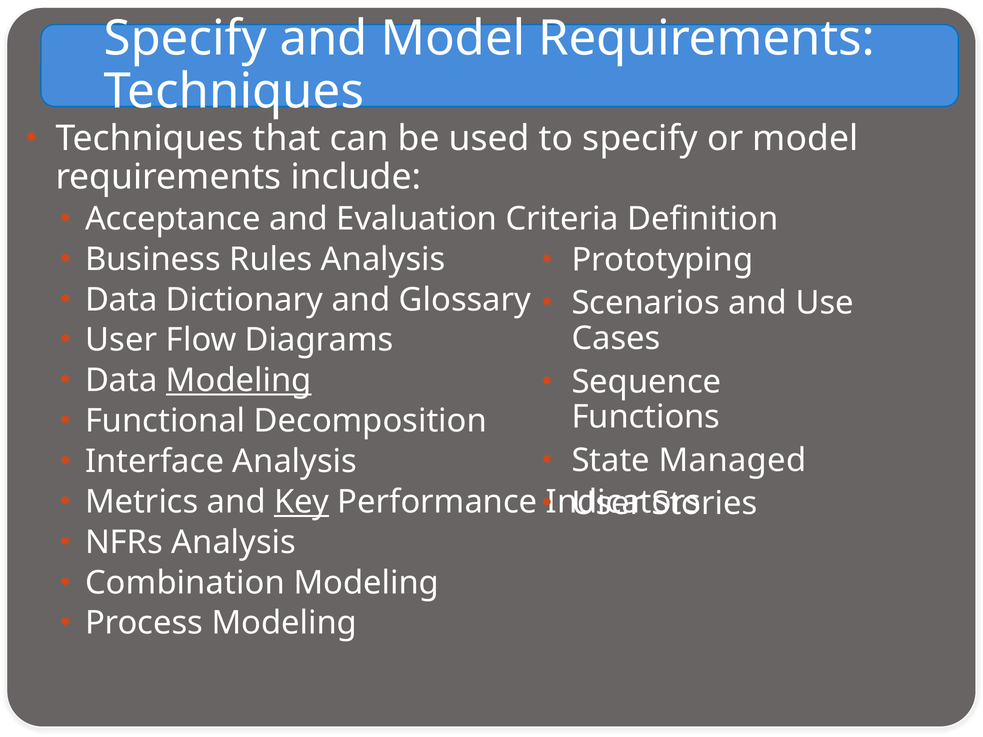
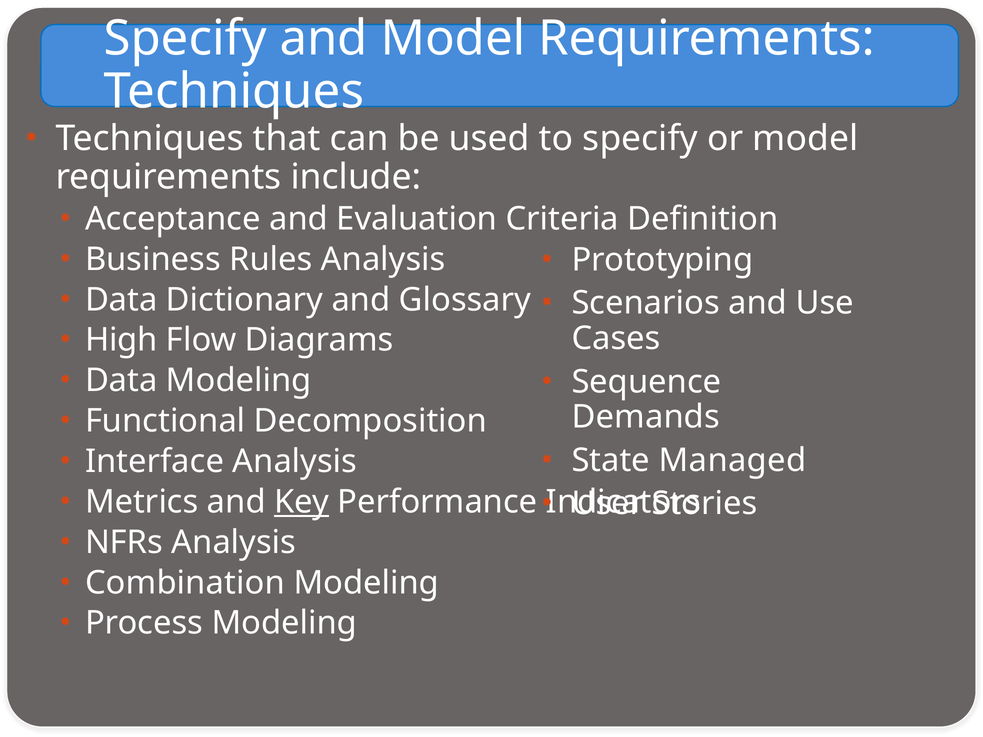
User: User -> High (121, 340)
Modeling underline: present -> none (239, 381)
Functions: Functions -> Demands (646, 417)
